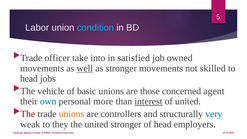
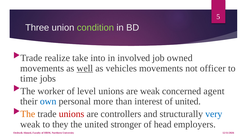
Labor: Labor -> Three (37, 28)
condition colour: light blue -> light green (95, 28)
officer: officer -> realize (57, 58)
satisfied: satisfied -> involved (134, 58)
as stronger: stronger -> vehicles (121, 68)
skilled: skilled -> officer (213, 68)
head: head -> time (29, 79)
vehicle: vehicle -> worker (51, 91)
basic: basic -> level (87, 91)
are those: those -> weak (150, 91)
interest underline: present -> none (148, 101)
The colour: red -> orange (28, 114)
unions colour: orange -> red (72, 114)
